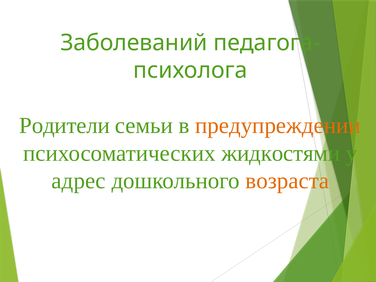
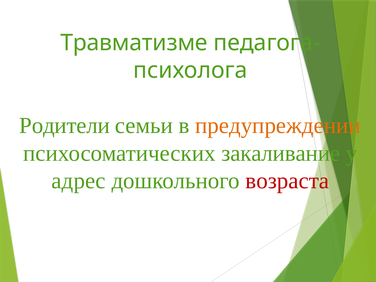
Заболеваний: Заболеваний -> Травматизме (134, 43)
жидкостями: жидкостями -> закаливание (281, 153)
возраста colour: orange -> red (287, 181)
